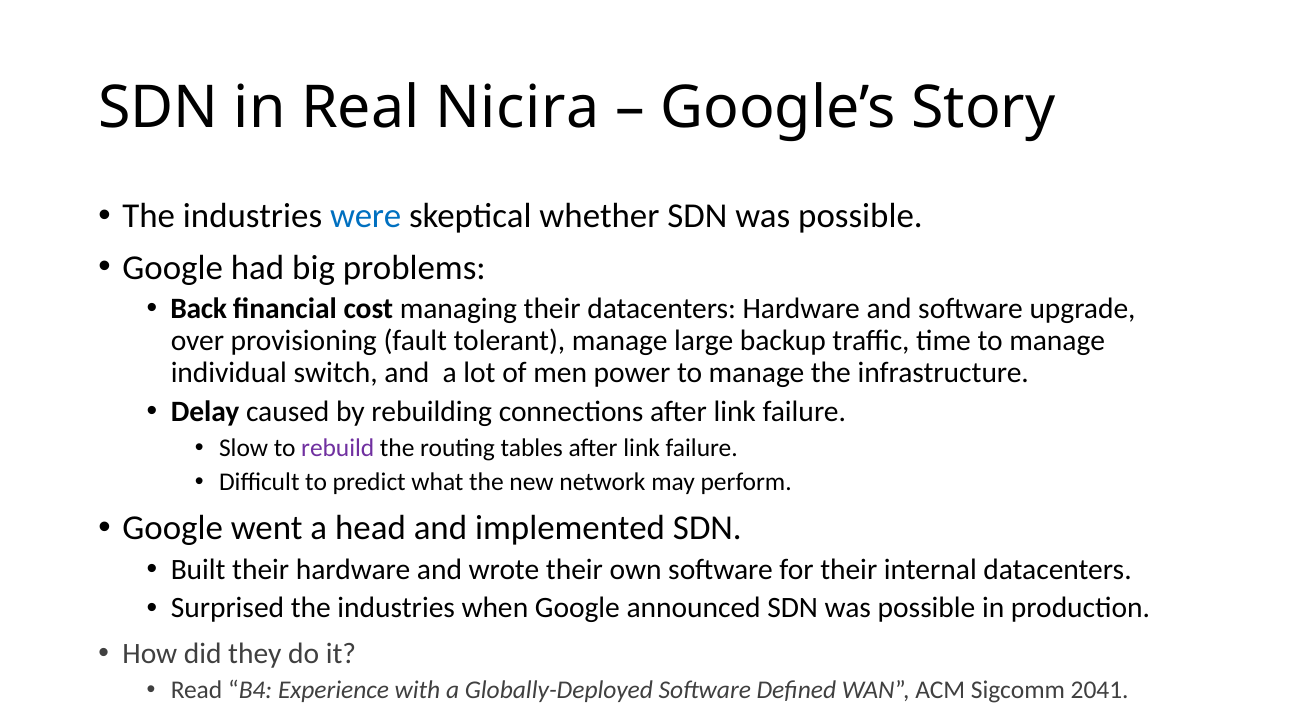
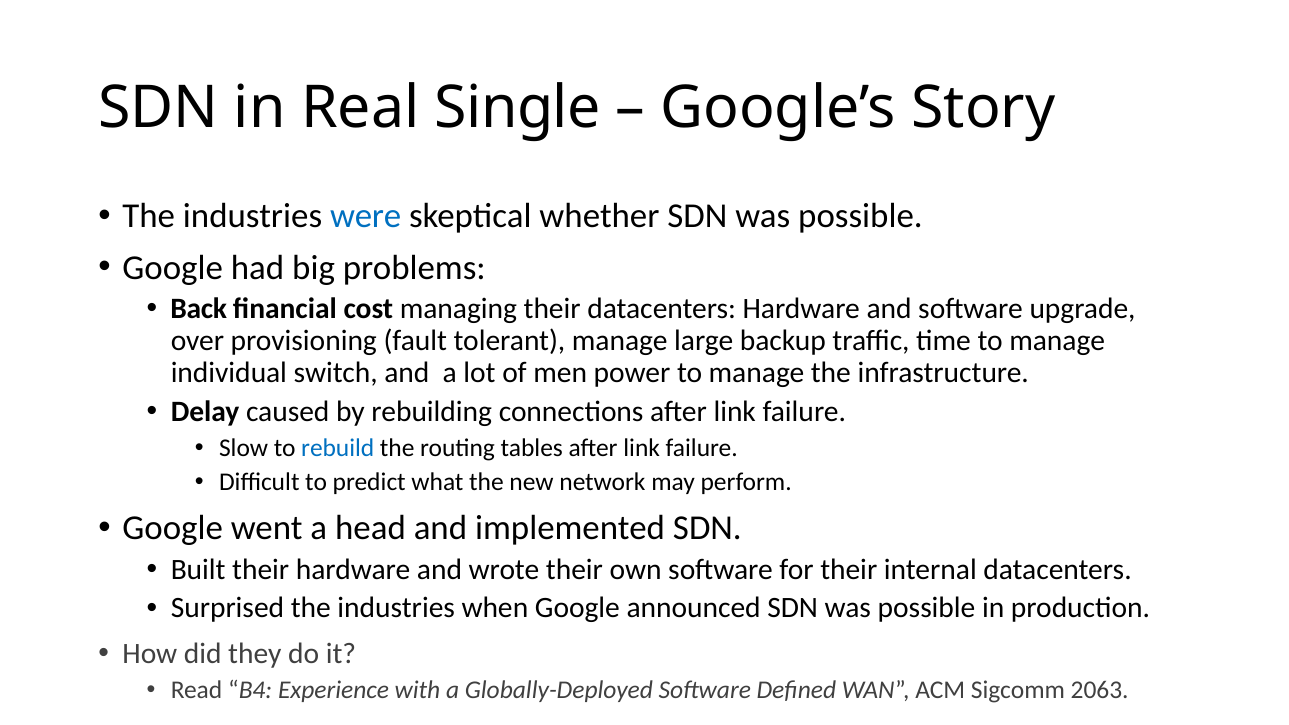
Nicira: Nicira -> Single (518, 108)
rebuild colour: purple -> blue (338, 448)
2041: 2041 -> 2063 (1100, 690)
